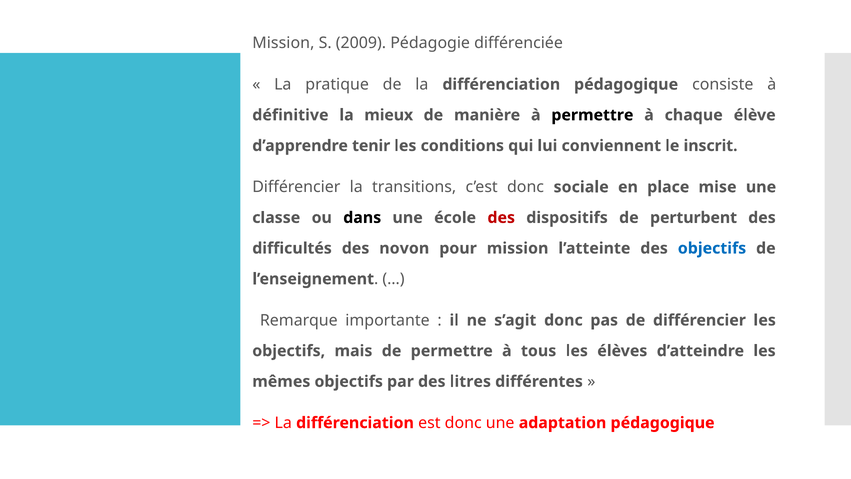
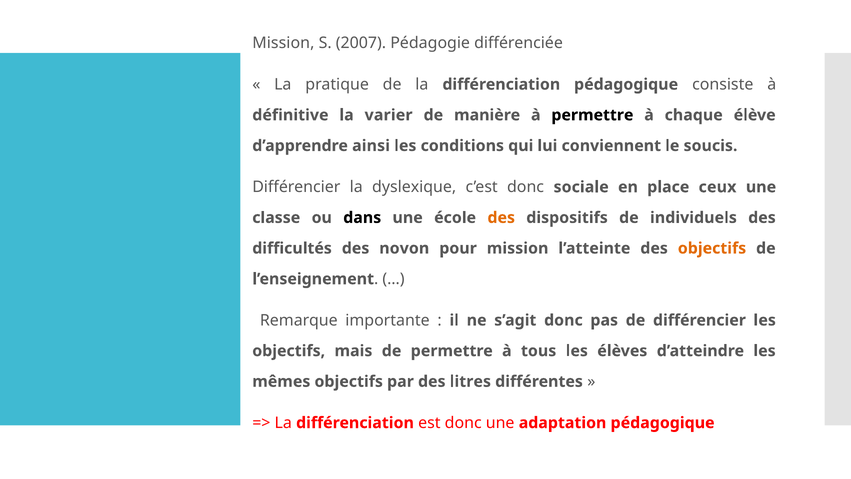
2009: 2009 -> 2007 (361, 43)
mieux: mieux -> varier (389, 115)
tenir: tenir -> ainsi (371, 146)
inscrit: inscrit -> soucis (710, 146)
transitions: transitions -> dyslexique (414, 187)
mise: mise -> ceux (717, 187)
des colour: red -> orange (501, 218)
perturbent: perturbent -> individuels (693, 218)
objectifs colour: blue -> orange (712, 248)
